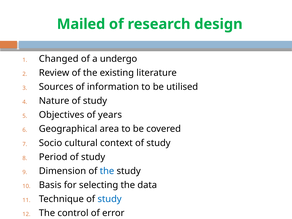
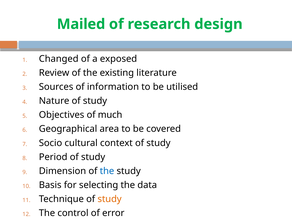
undergo: undergo -> exposed (118, 59)
years: years -> much (110, 115)
study colour: blue -> orange (110, 199)
